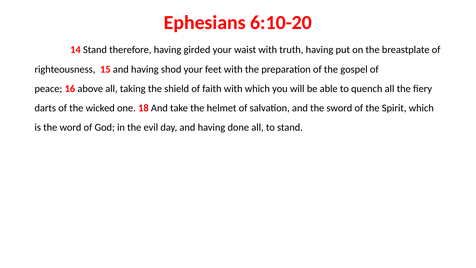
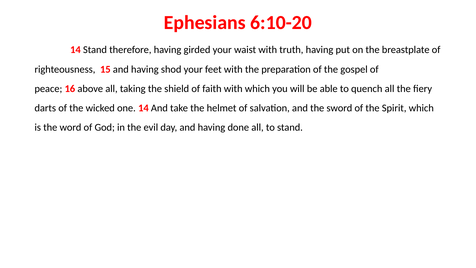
one 18: 18 -> 14 (143, 108)
